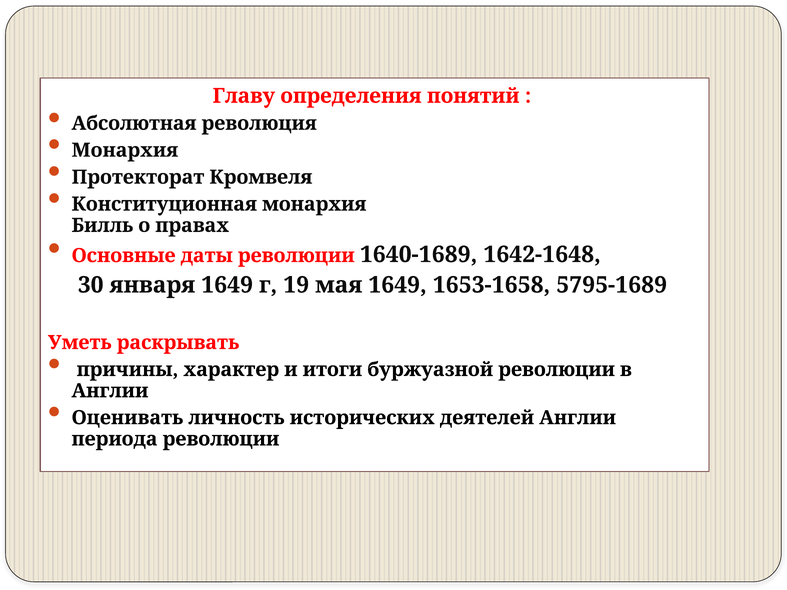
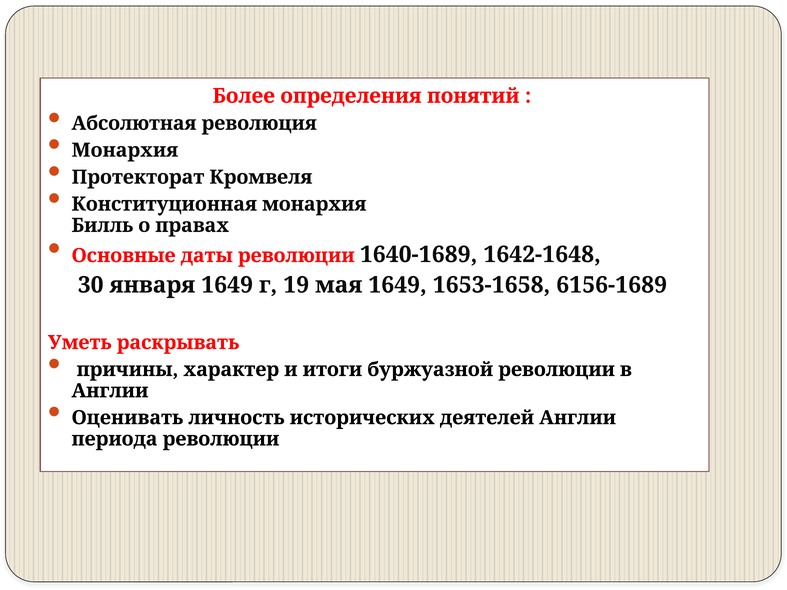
Главу: Главу -> Более (244, 96)
5795-1689: 5795-1689 -> 6156-1689 (612, 285)
